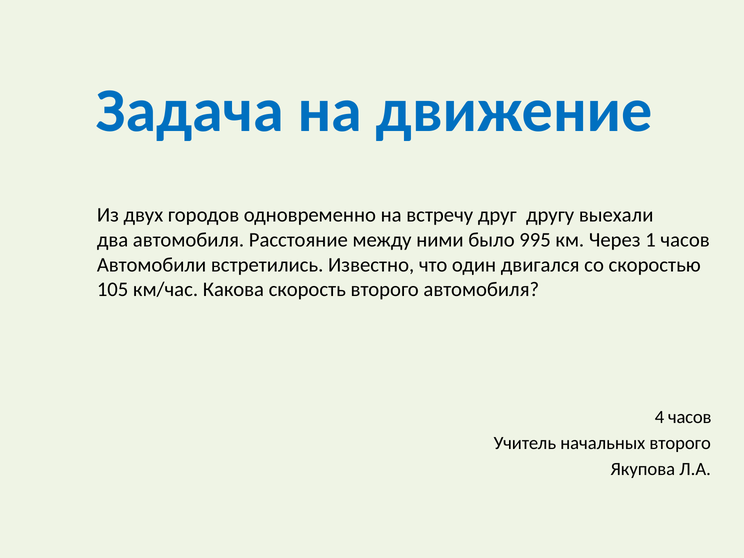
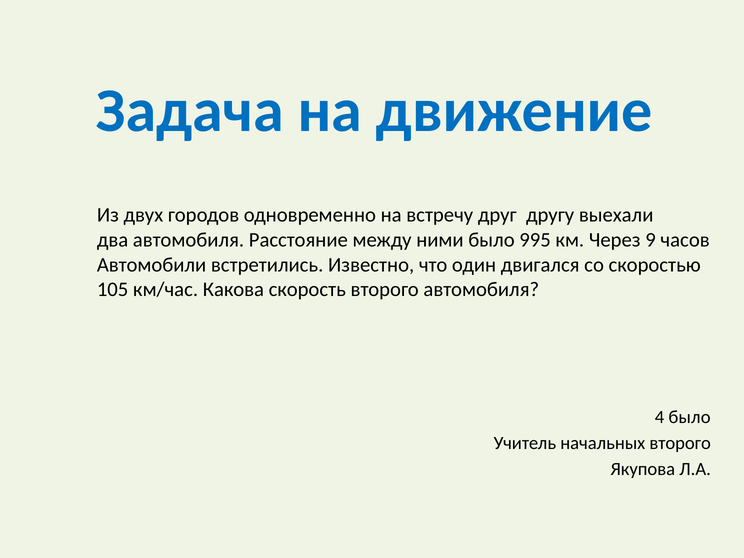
1: 1 -> 9 (651, 240)
4 часов: часов -> было (690, 417)
